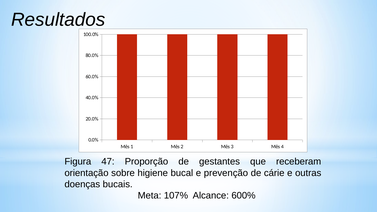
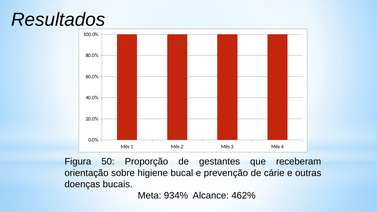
47: 47 -> 50 (108, 162)
107%: 107% -> 934% (176, 196)
600%: 600% -> 462% (243, 196)
